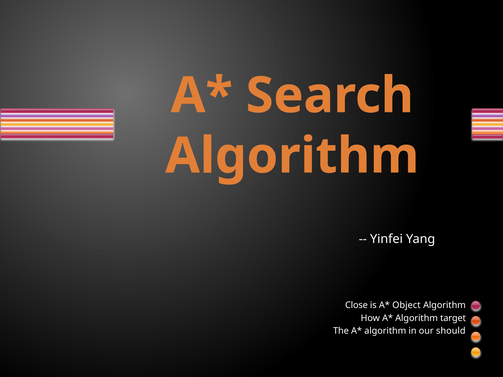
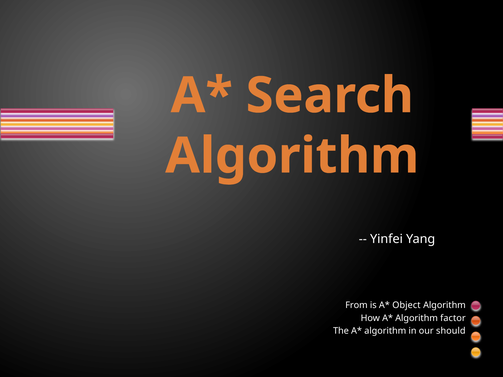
Close: Close -> From (356, 305)
target: target -> factor (453, 318)
